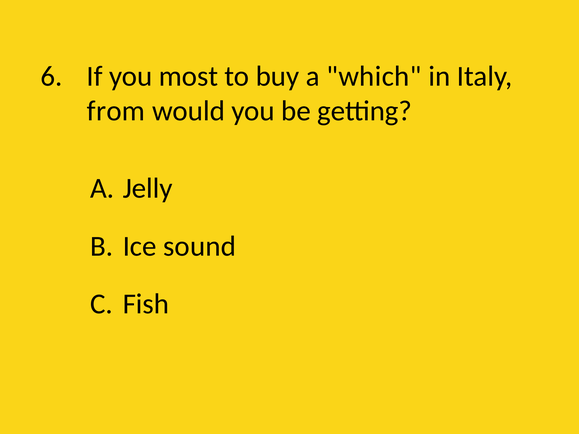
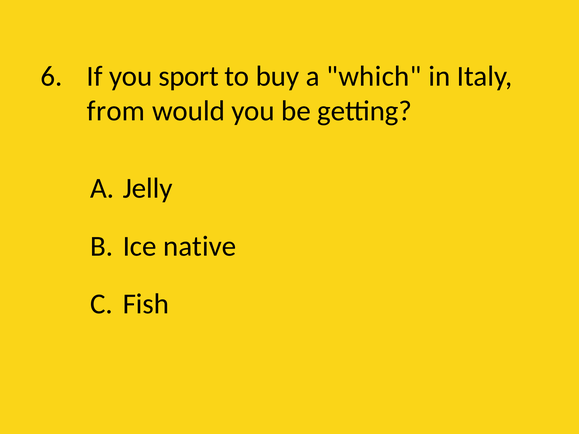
most: most -> sport (189, 76)
sound: sound -> native (200, 246)
